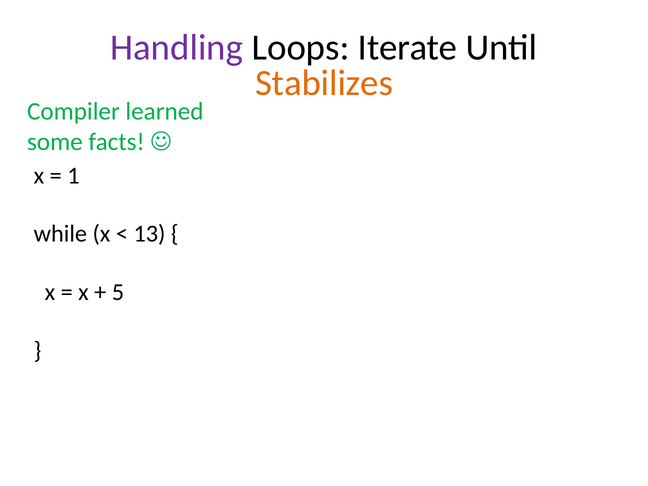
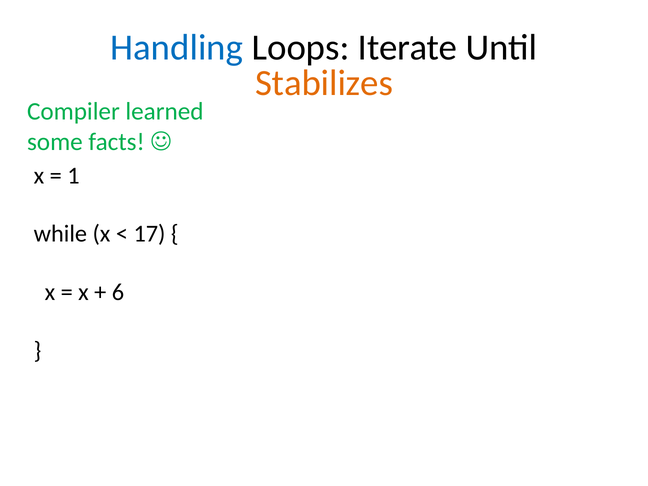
Handling colour: purple -> blue (177, 48)
13: 13 -> 17 (149, 234)
5: 5 -> 6 (118, 292)
